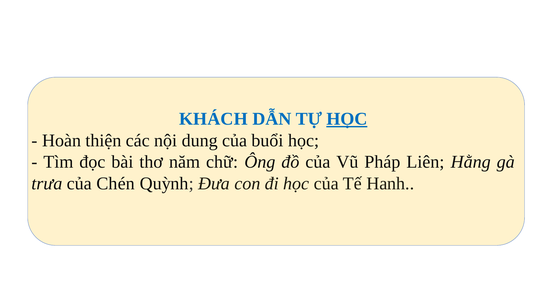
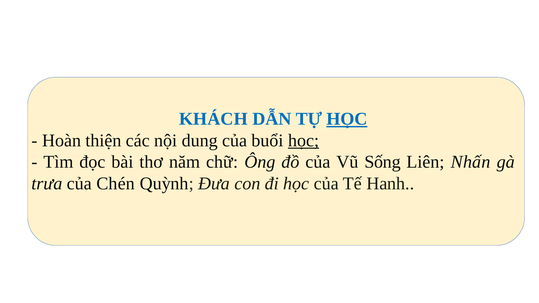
học underline: none -> present (304, 141)
Pháp: Pháp -> Sống (383, 162)
Hằng: Hằng -> Nhấn (471, 162)
